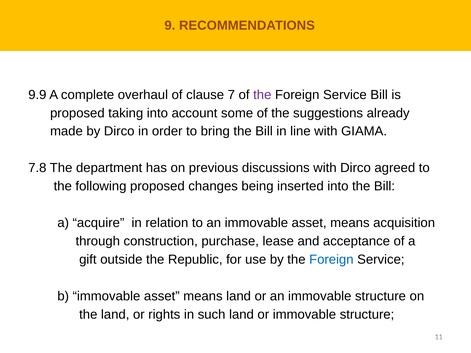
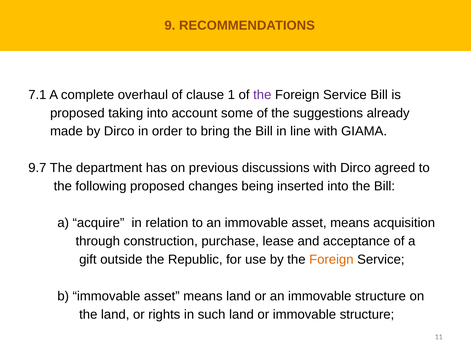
9.9: 9.9 -> 7.1 (37, 95)
7: 7 -> 1 (231, 95)
7.8: 7.8 -> 9.7 (37, 168)
Foreign colour: blue -> orange (331, 260)
